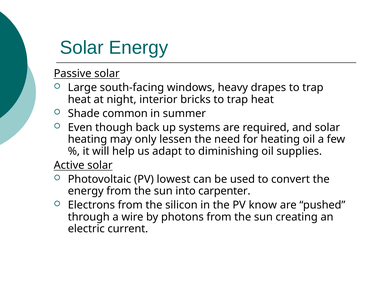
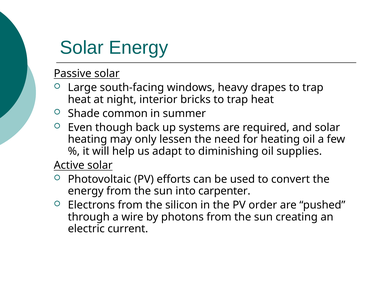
lowest: lowest -> efforts (174, 179)
know: know -> order (263, 205)
